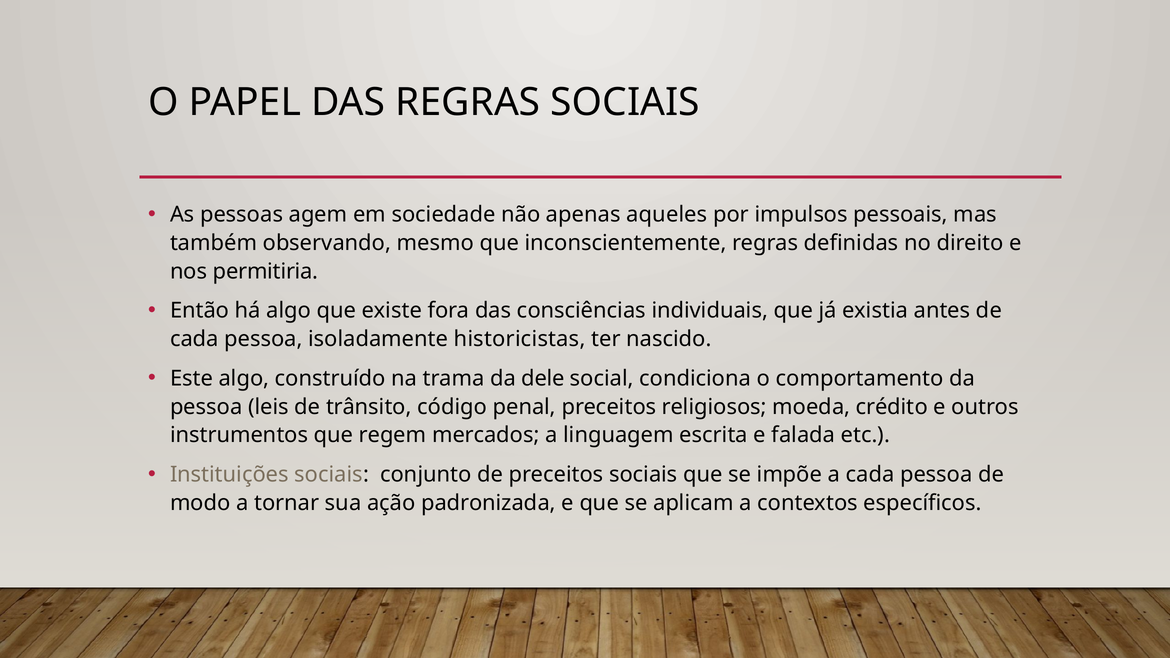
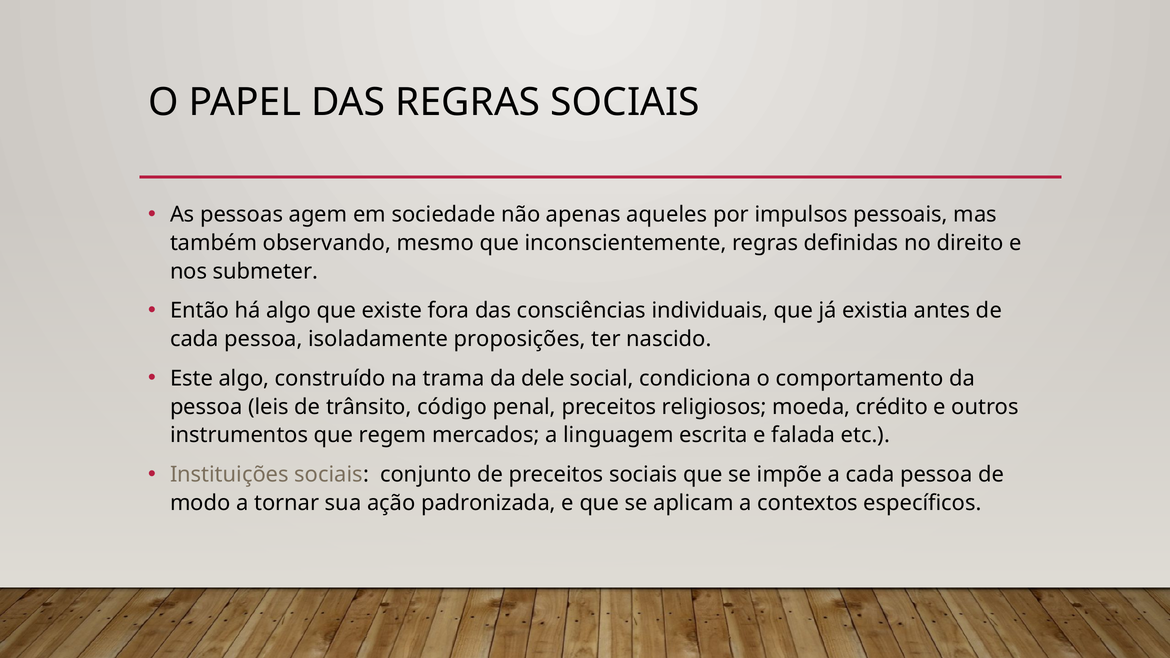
permitiria: permitiria -> submeter (265, 271)
historicistas: historicistas -> proposições (520, 339)
